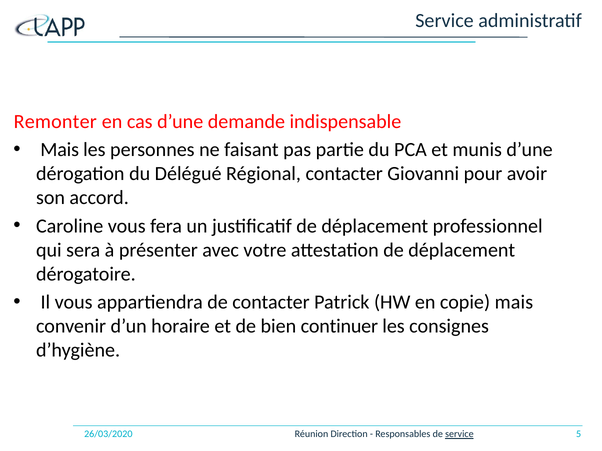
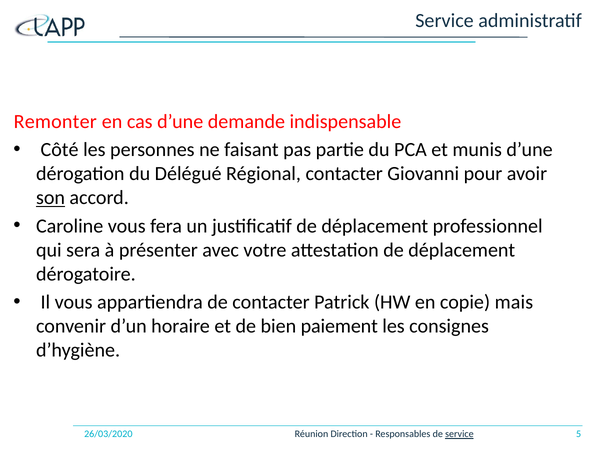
Mais: Mais -> Côté (60, 150)
son underline: none -> present (51, 198)
continuer: continuer -> paiement (339, 326)
